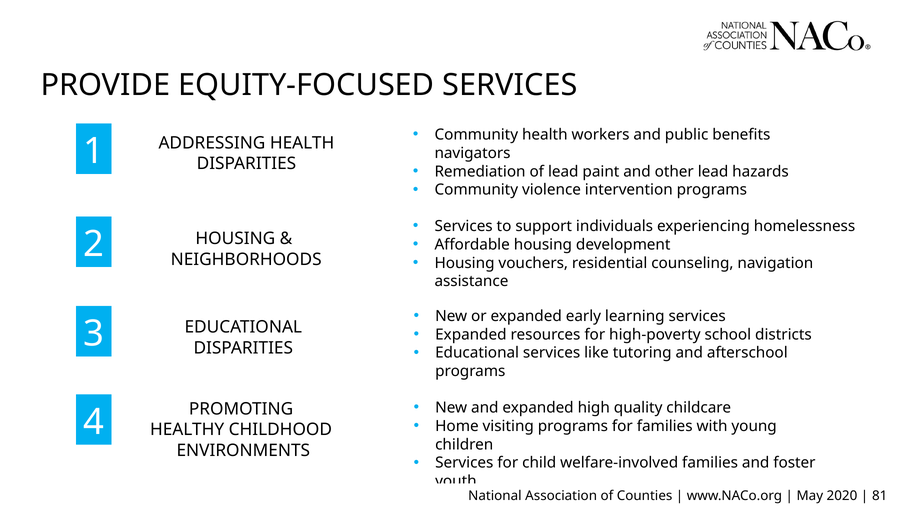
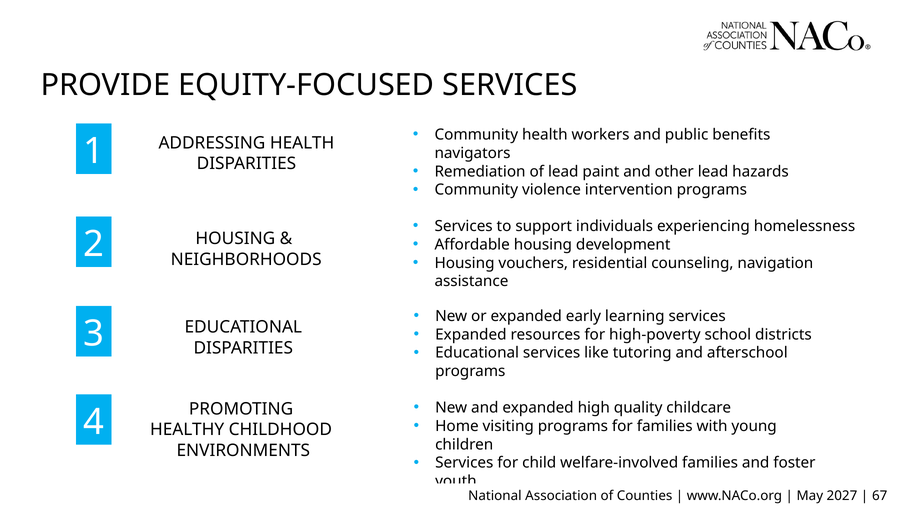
2020: 2020 -> 2027 (842, 496)
81: 81 -> 67 (880, 496)
